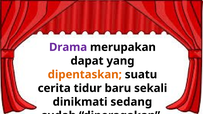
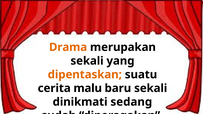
Drama colour: purple -> orange (68, 47)
dapat: dapat -> sekali (87, 61)
tidur: tidur -> malu (88, 88)
